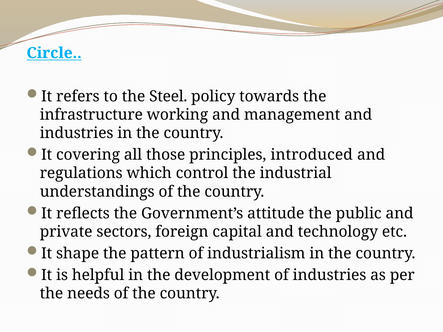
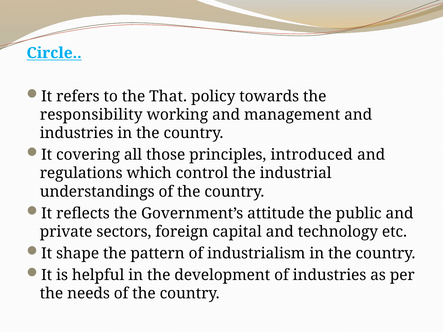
Steel: Steel -> That (168, 96)
infrastructure: infrastructure -> responsibility (91, 115)
